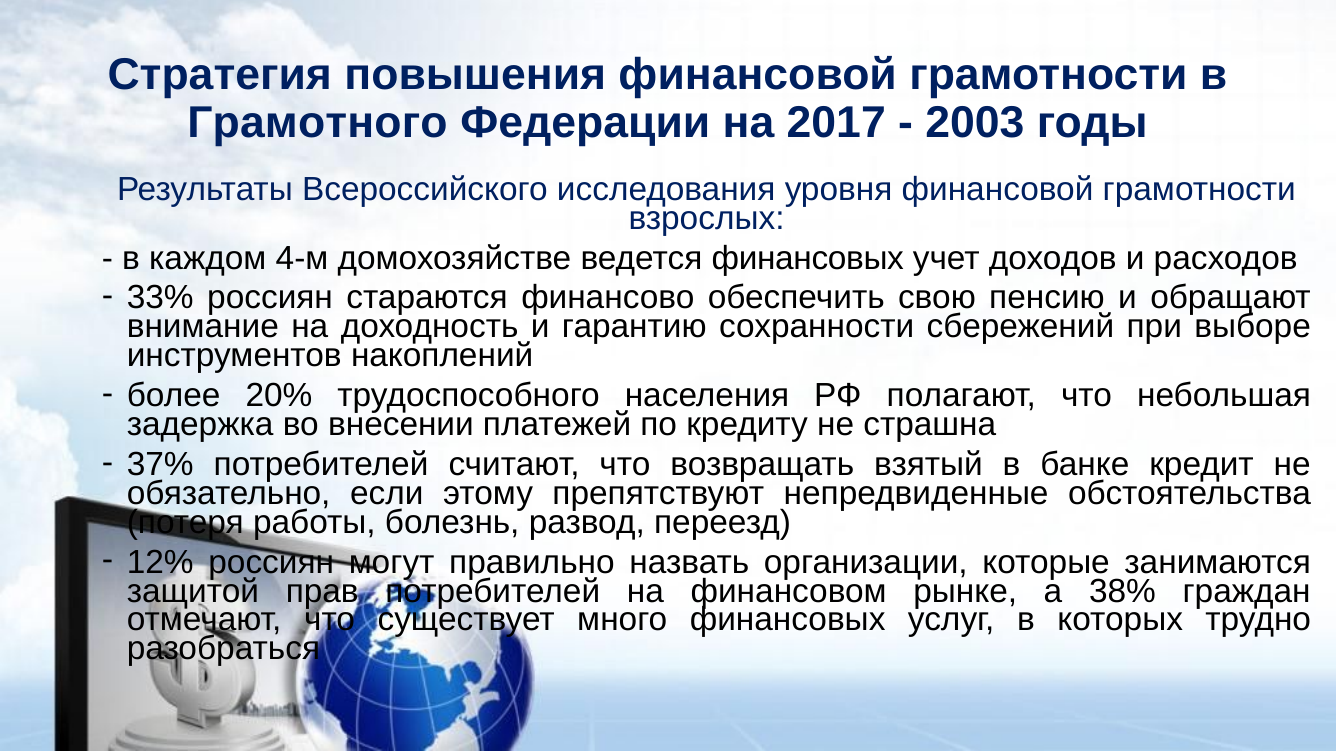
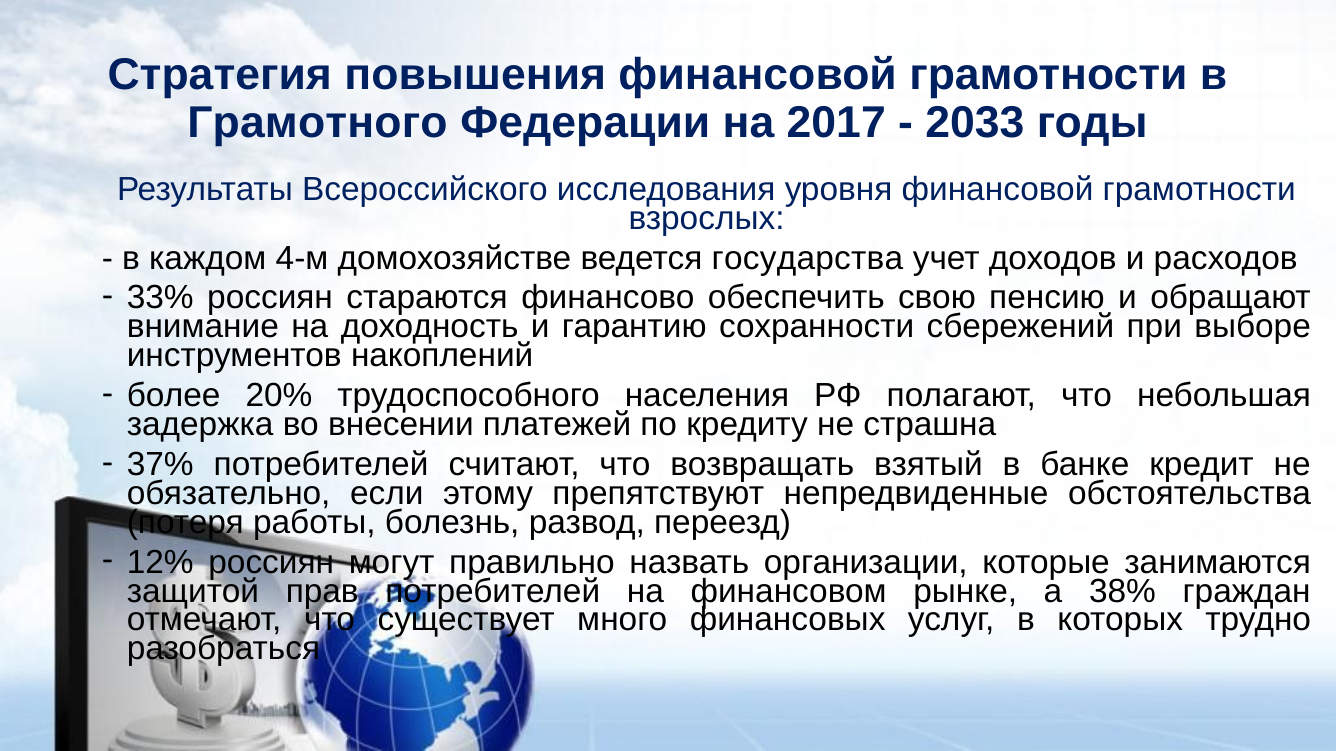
2003: 2003 -> 2033 (975, 123)
ведется финансовых: финансовых -> государства (807, 258)
